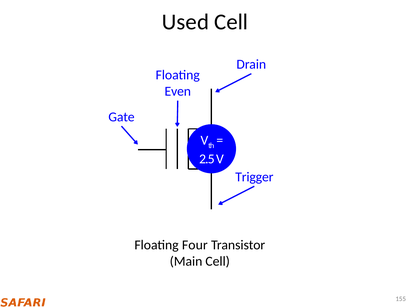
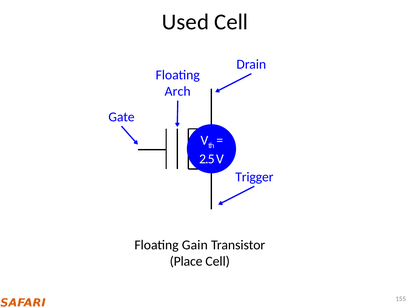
Even: Even -> Arch (178, 92)
Four: Four -> Gain (195, 245)
Main: Main -> Place (186, 262)
